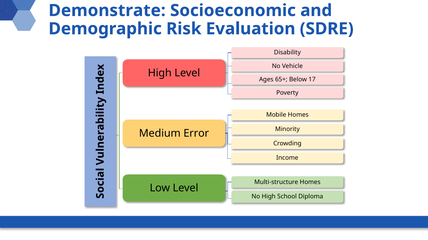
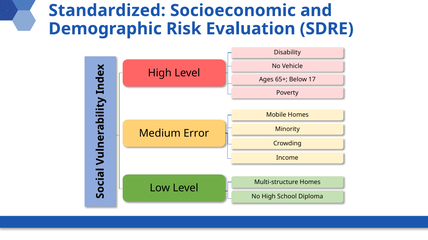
Demonstrate: Demonstrate -> Standardized (107, 11)
